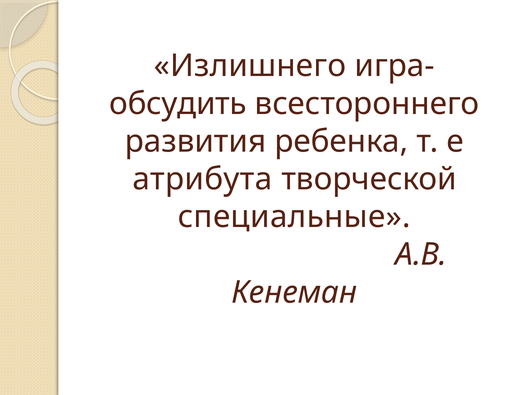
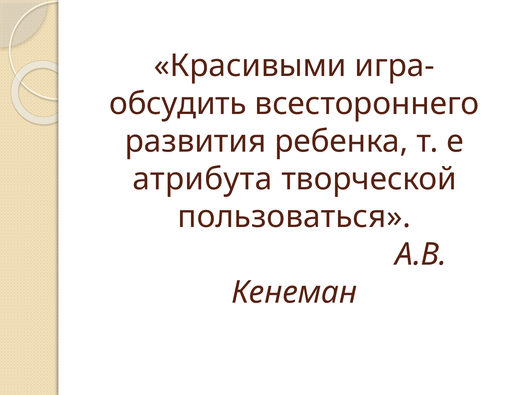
Излишнего: Излишнего -> Красивыми (250, 66)
специальные: специальные -> пользоваться (294, 217)
